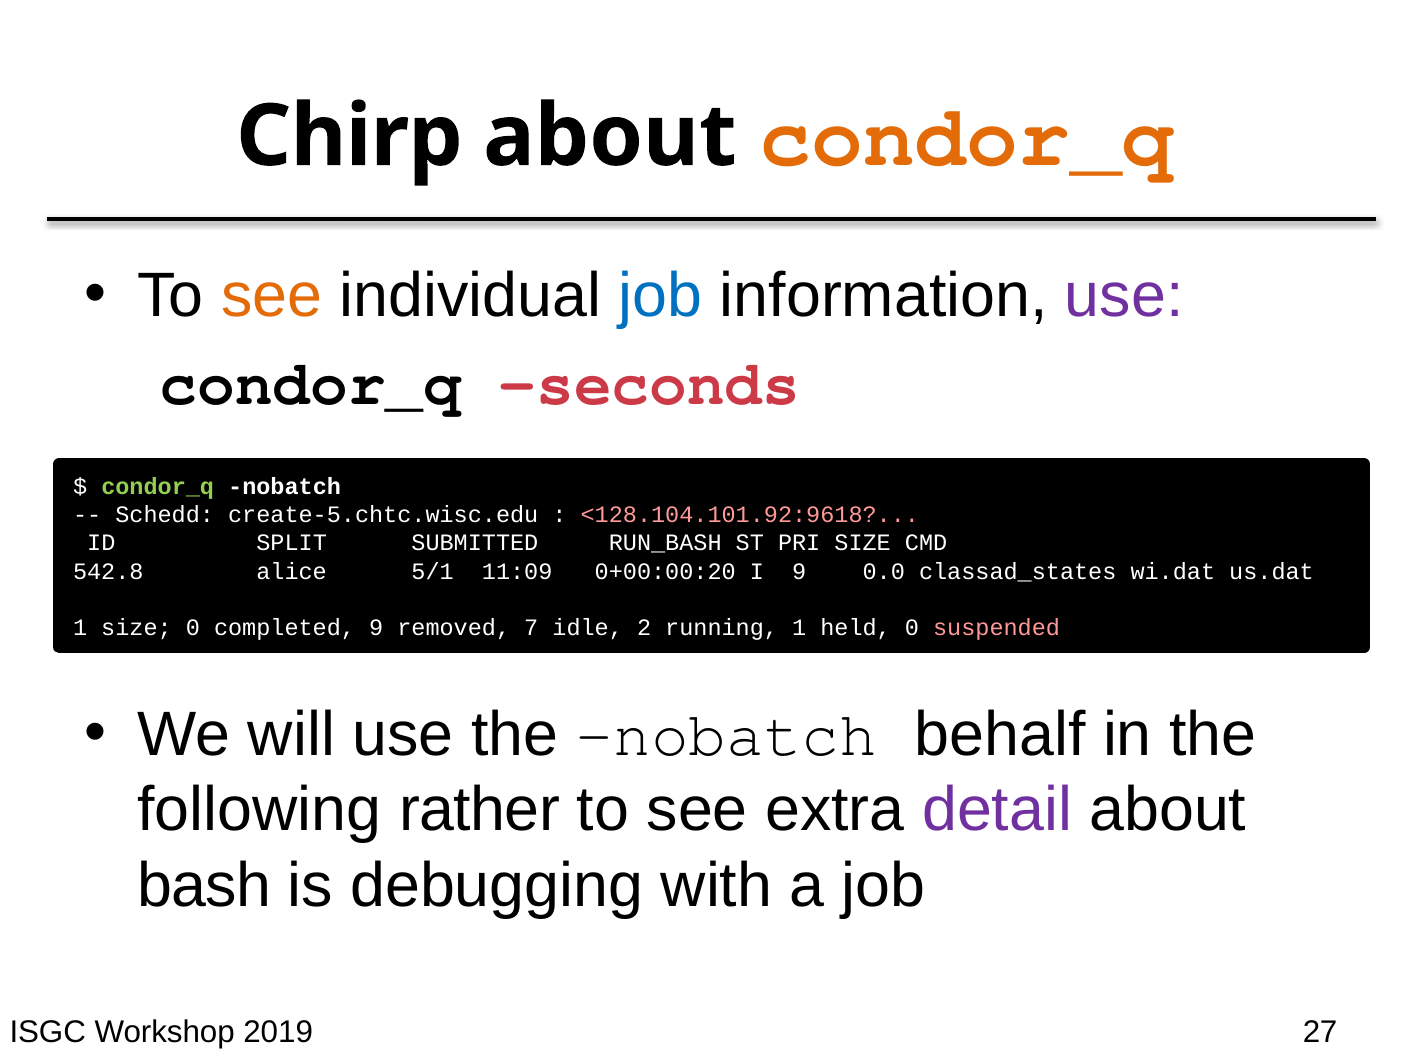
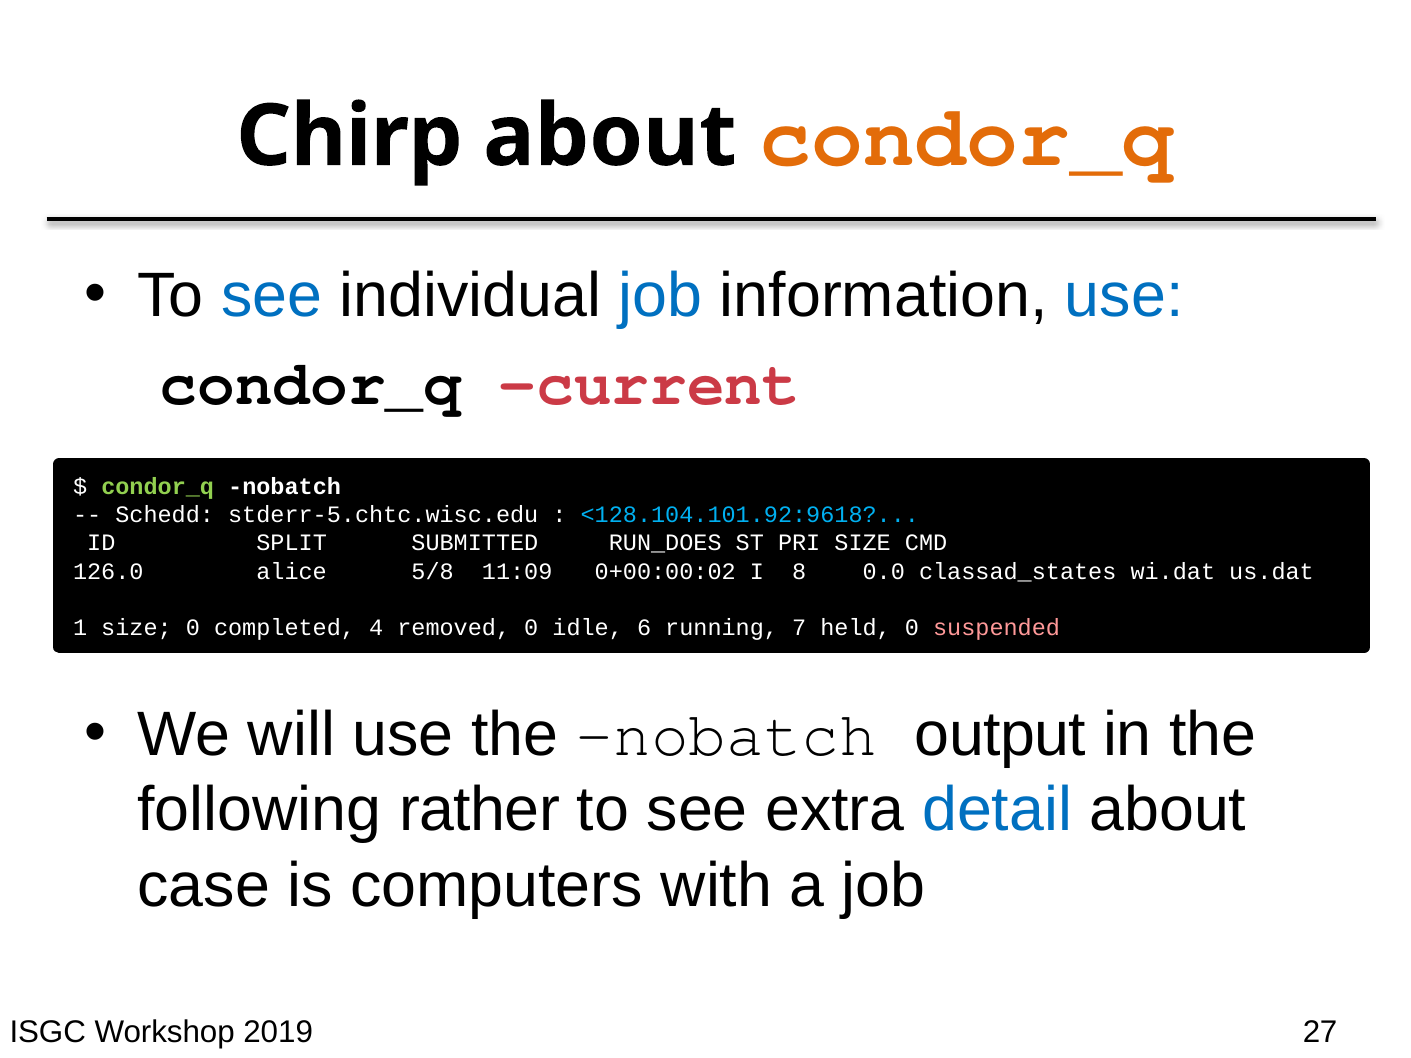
see colour: orange -> blue (272, 296)
use colour: purple -> blue (1124, 296)
seconds: seconds -> current (649, 384)
create-5.chtc.wisc.edu: create-5.chtc.wisc.edu -> stderr-5.chtc.wisc.edu (383, 515)
<128.104.101.92:9618 colour: pink -> light blue (750, 515)
RUN_BASH: RUN_BASH -> RUN_DOES (665, 543)
542.8: 542.8 -> 126.0 (108, 572)
5/1: 5/1 -> 5/8 (433, 572)
0+00:00:20: 0+00:00:20 -> 0+00:00:02 (665, 572)
I 9: 9 -> 8 (799, 572)
completed 9: 9 -> 4 (376, 628)
removed 7: 7 -> 0 (531, 628)
2: 2 -> 6 (644, 628)
running 1: 1 -> 7 (799, 628)
behalf: behalf -> output (1000, 735)
detail colour: purple -> blue (997, 810)
bash: bash -> case (204, 886)
debugging: debugging -> computers (497, 886)
